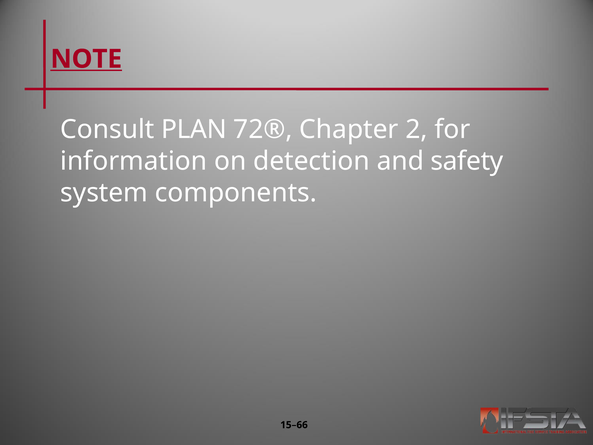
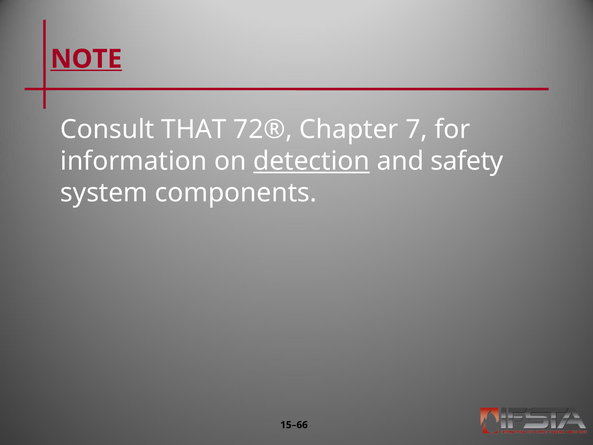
PLAN: PLAN -> THAT (194, 129)
2: 2 -> 7 (416, 129)
detection underline: none -> present (311, 161)
